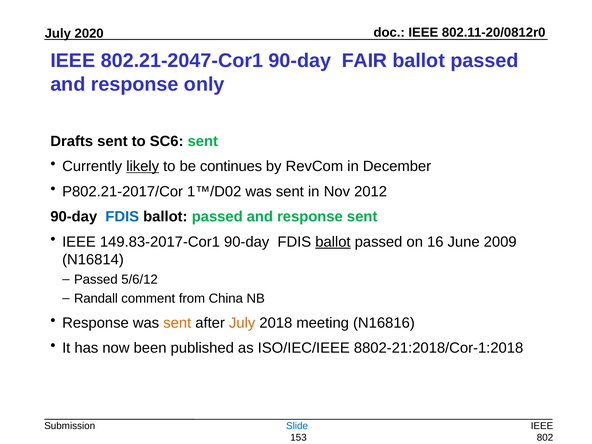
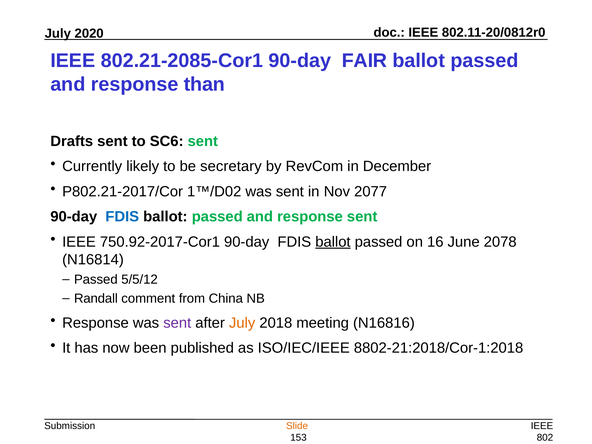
802.21-2047-Cor1: 802.21-2047-Cor1 -> 802.21-2085-Cor1 (182, 61)
only: only -> than (204, 84)
likely underline: present -> none (143, 166)
continues: continues -> secretary (231, 166)
2012: 2012 -> 2077 (371, 192)
149.83-2017-Cor1: 149.83-2017-Cor1 -> 750.92-2017-Cor1 (160, 242)
2009: 2009 -> 2078 (500, 242)
5/6/12: 5/6/12 -> 5/5/12 (140, 280)
sent colour: orange -> purple (177, 323)
Slide colour: blue -> orange (297, 426)
